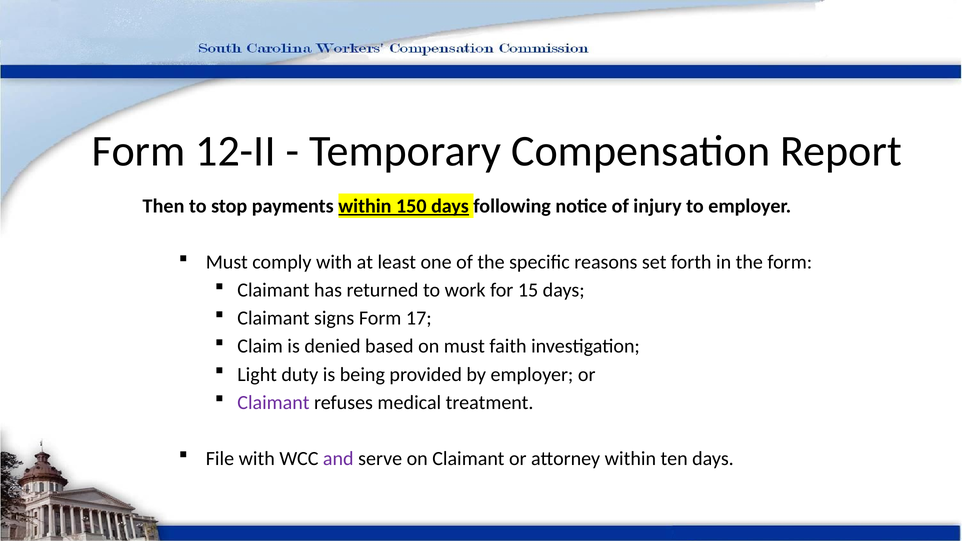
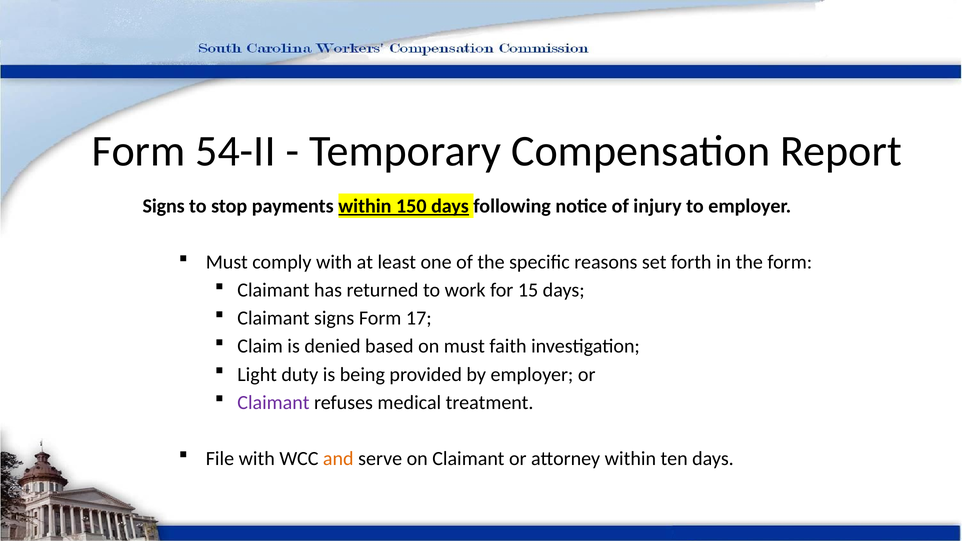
12-II: 12-II -> 54-II (235, 151)
Then: Then -> Signs (164, 206)
and colour: purple -> orange (338, 459)
